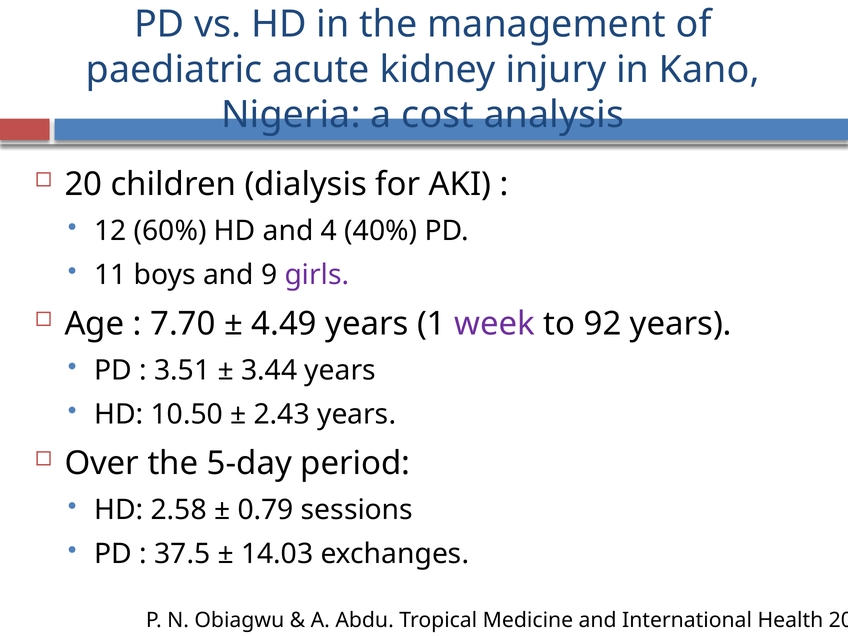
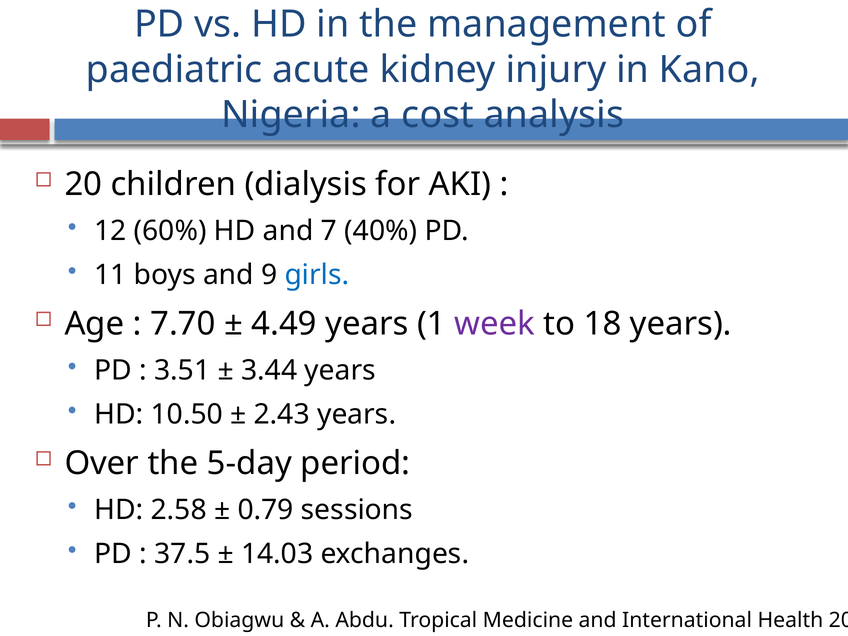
4: 4 -> 7 (329, 231)
girls colour: purple -> blue (317, 275)
92: 92 -> 18 (603, 324)
